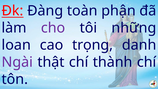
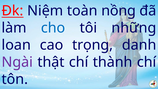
Đàng: Đàng -> Niệm (45, 11)
phận: phận -> nồng (119, 11)
cho colour: purple -> blue (53, 28)
